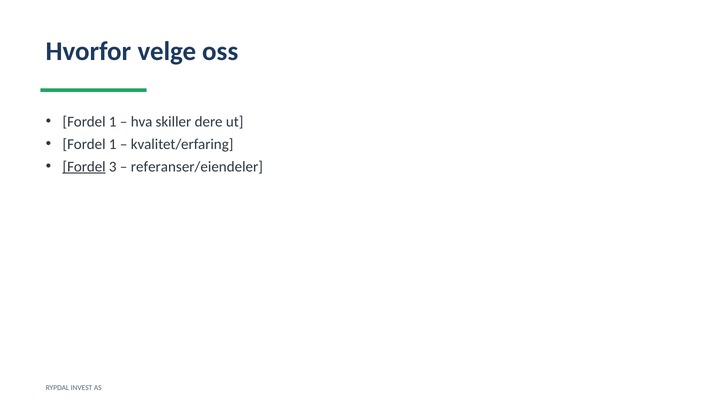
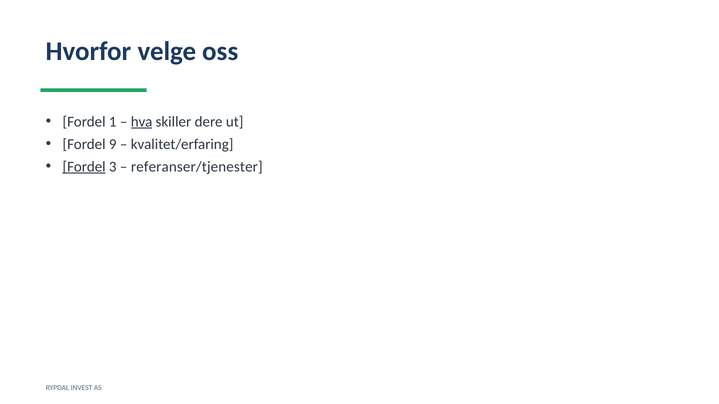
hva underline: none -> present (142, 122)
1: 1 -> 9 (113, 144)
referanser/eiendeler: referanser/eiendeler -> referanser/tjenester (197, 167)
